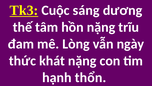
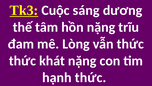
vẫn ngày: ngày -> thức (130, 44)
hạnh thổn: thổn -> thức (91, 77)
